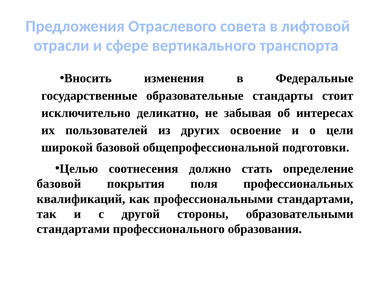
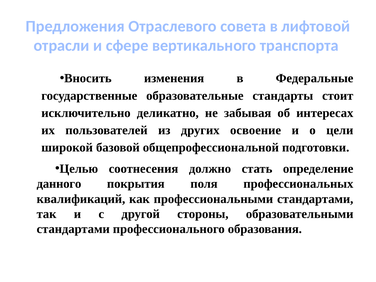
базовой: базовой -> данного (59, 184)
